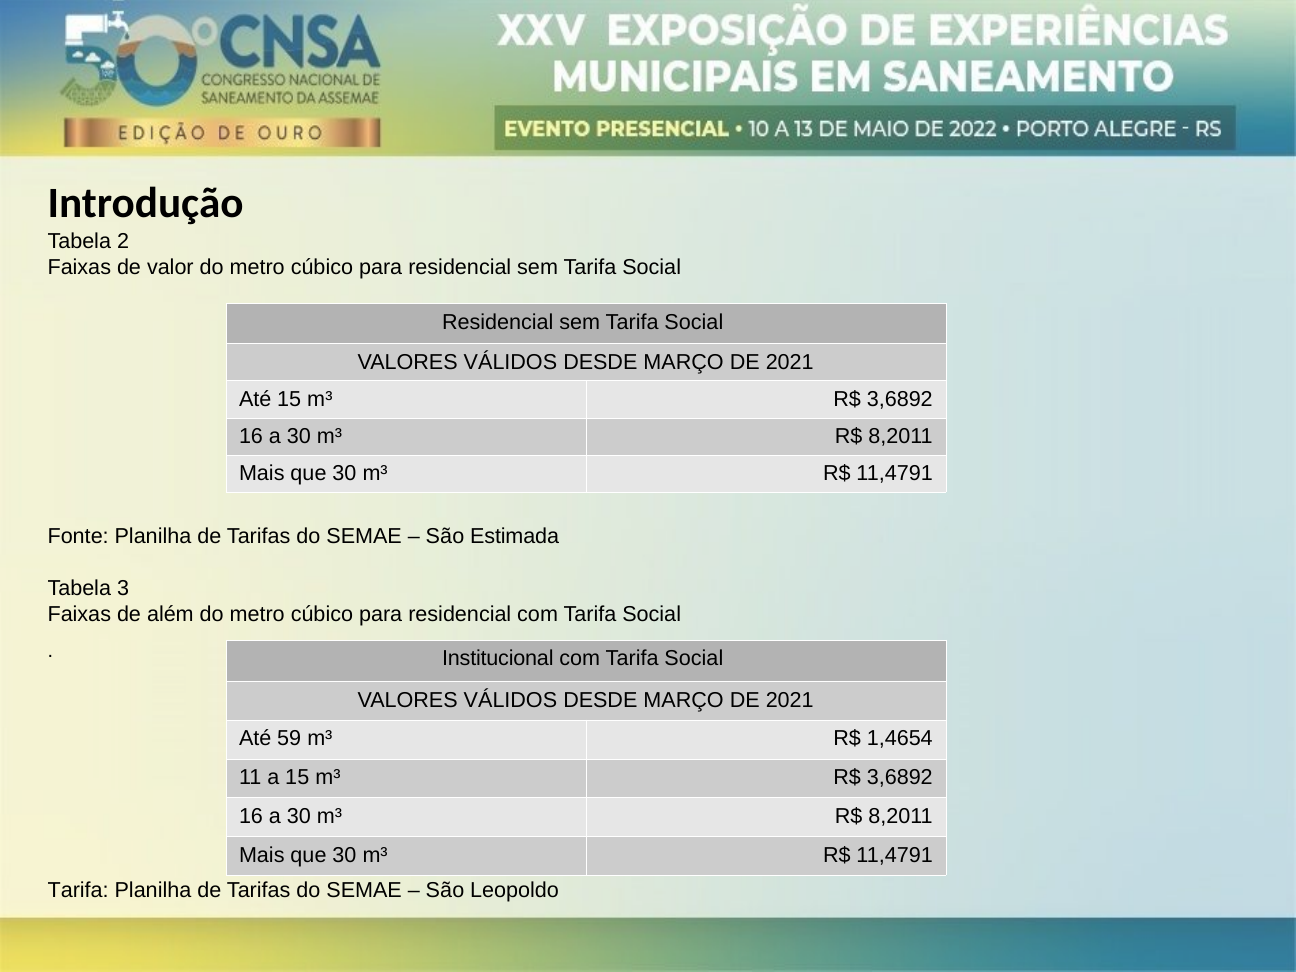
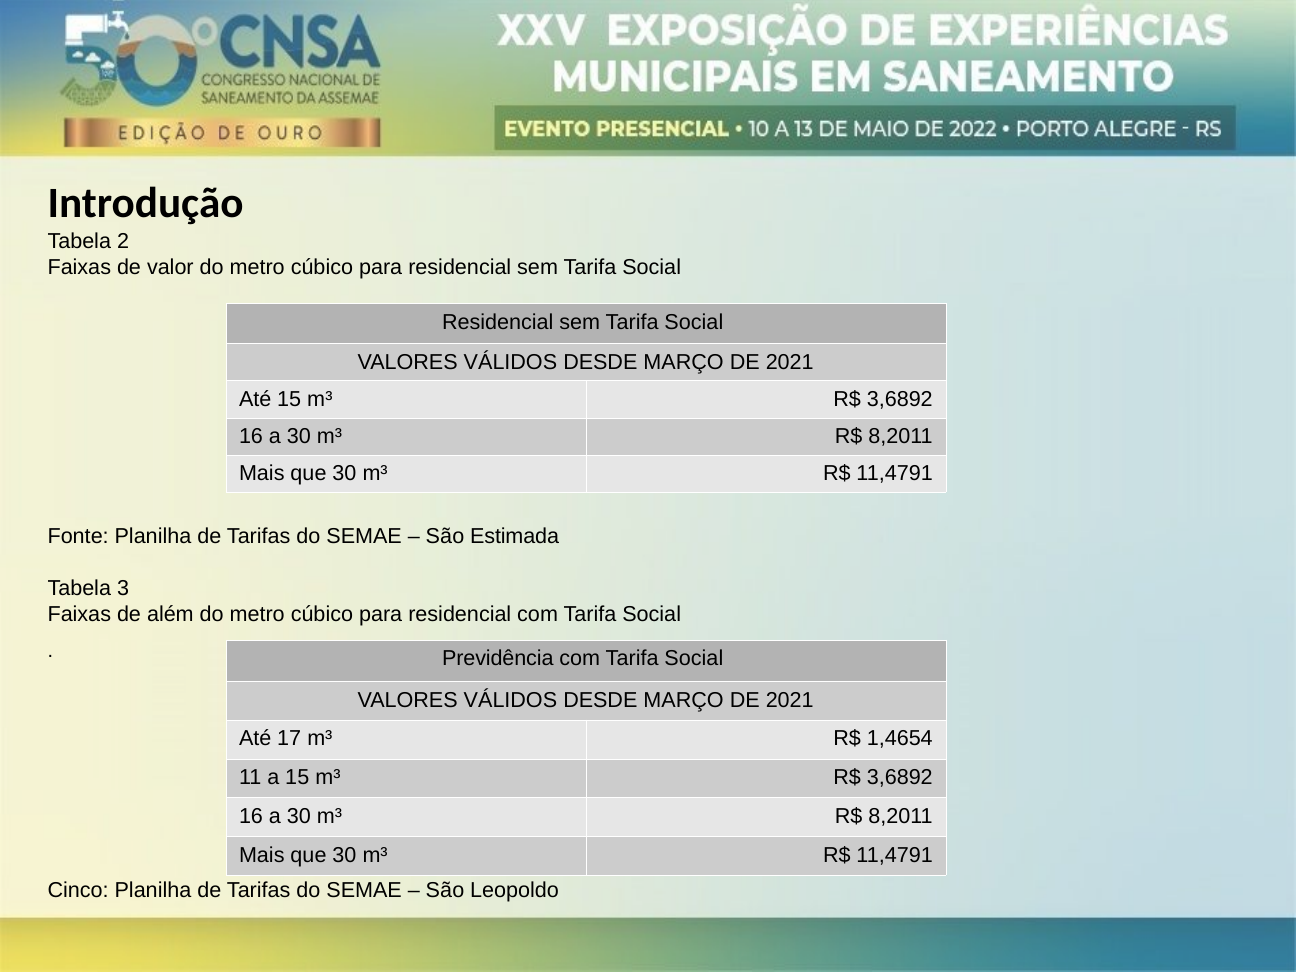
Institucional: Institucional -> Previdência (498, 659)
59: 59 -> 17 (289, 739)
Tarifa: Tarifa -> Cinco (78, 890)
